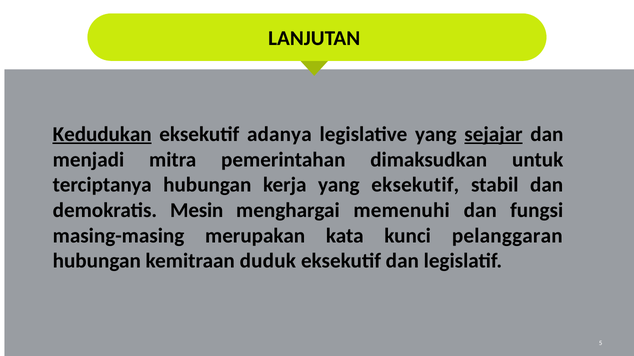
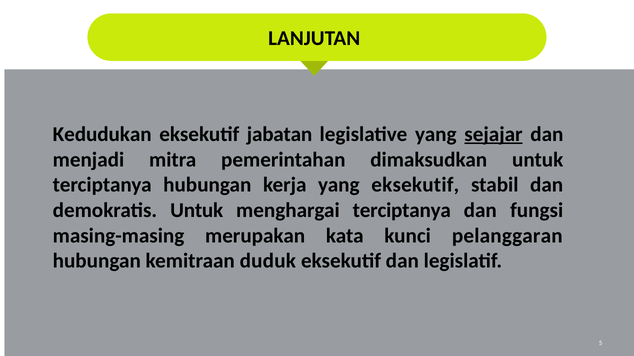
Kedudukan underline: present -> none (102, 135)
adanya: adanya -> jabatan (280, 135)
demokratis Mesin: Mesin -> Untuk (197, 211)
menghargai memenuhi: memenuhi -> terciptanya (402, 211)
